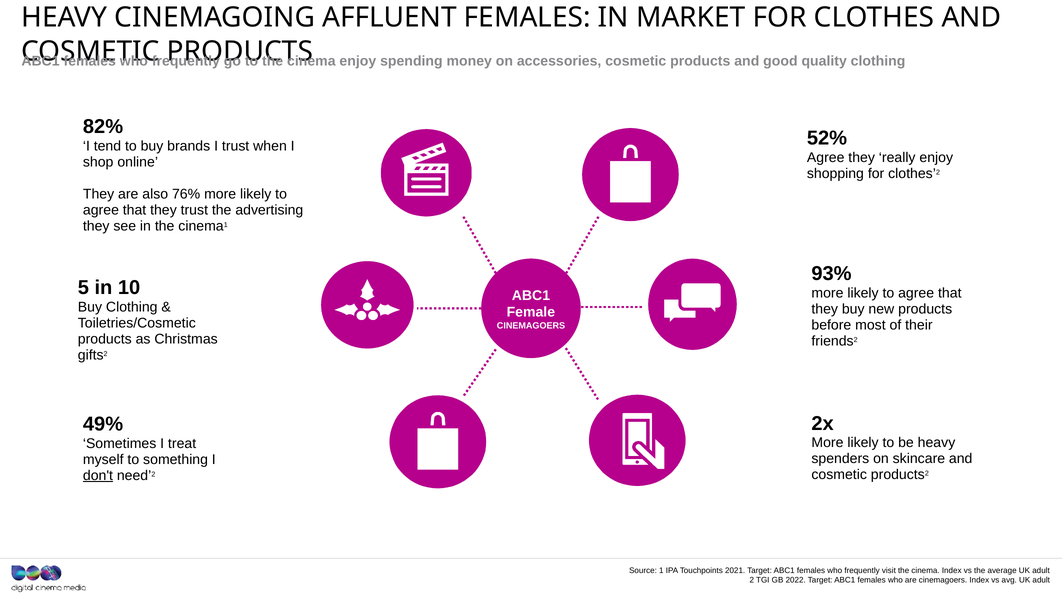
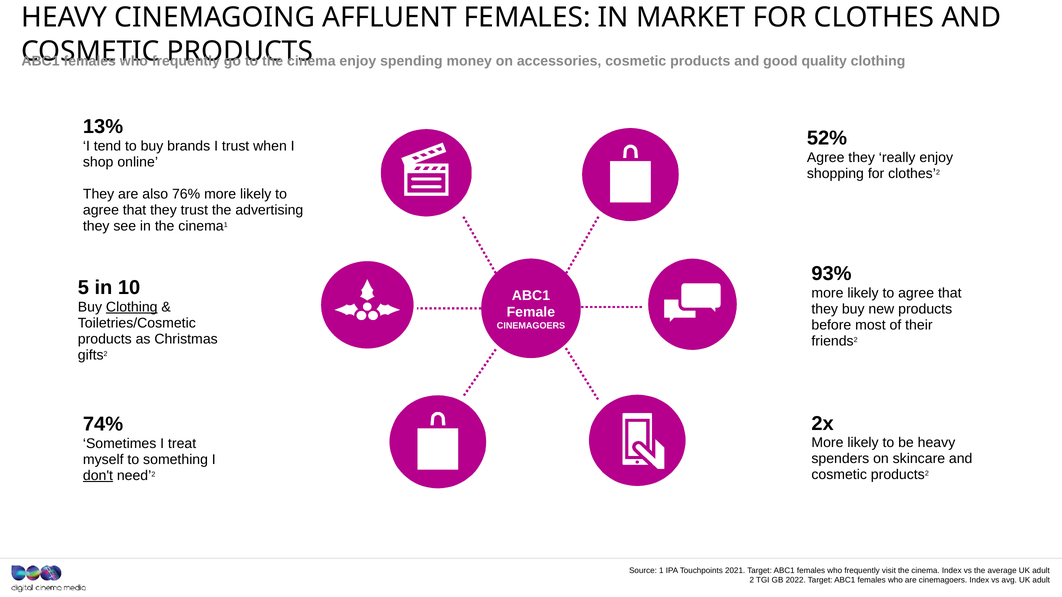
82%: 82% -> 13% (103, 127)
Clothing underline: none -> present (132, 307)
49%: 49% -> 74% (103, 425)
